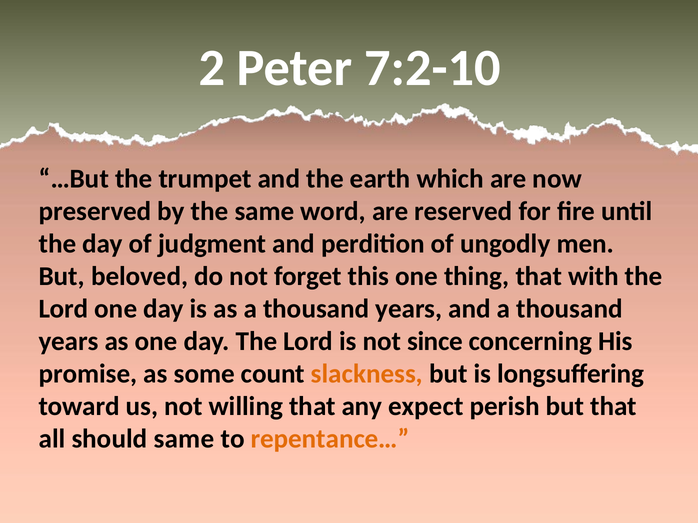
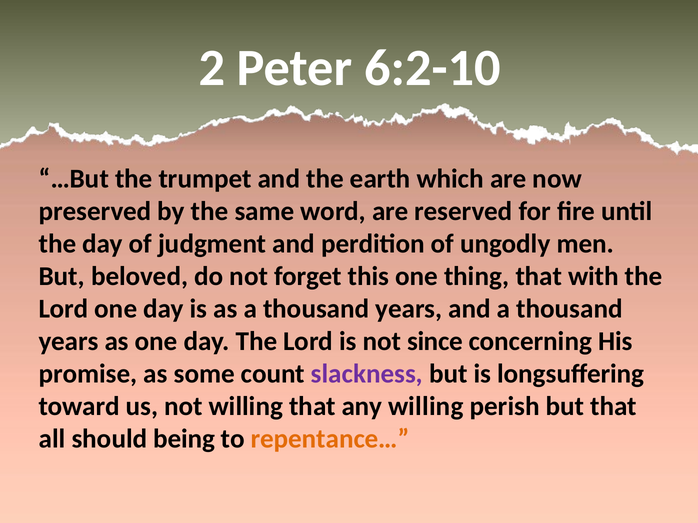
7:2-10: 7:2-10 -> 6:2-10 (432, 68)
slackness colour: orange -> purple (367, 374)
any expect: expect -> willing (426, 407)
should same: same -> being (184, 439)
